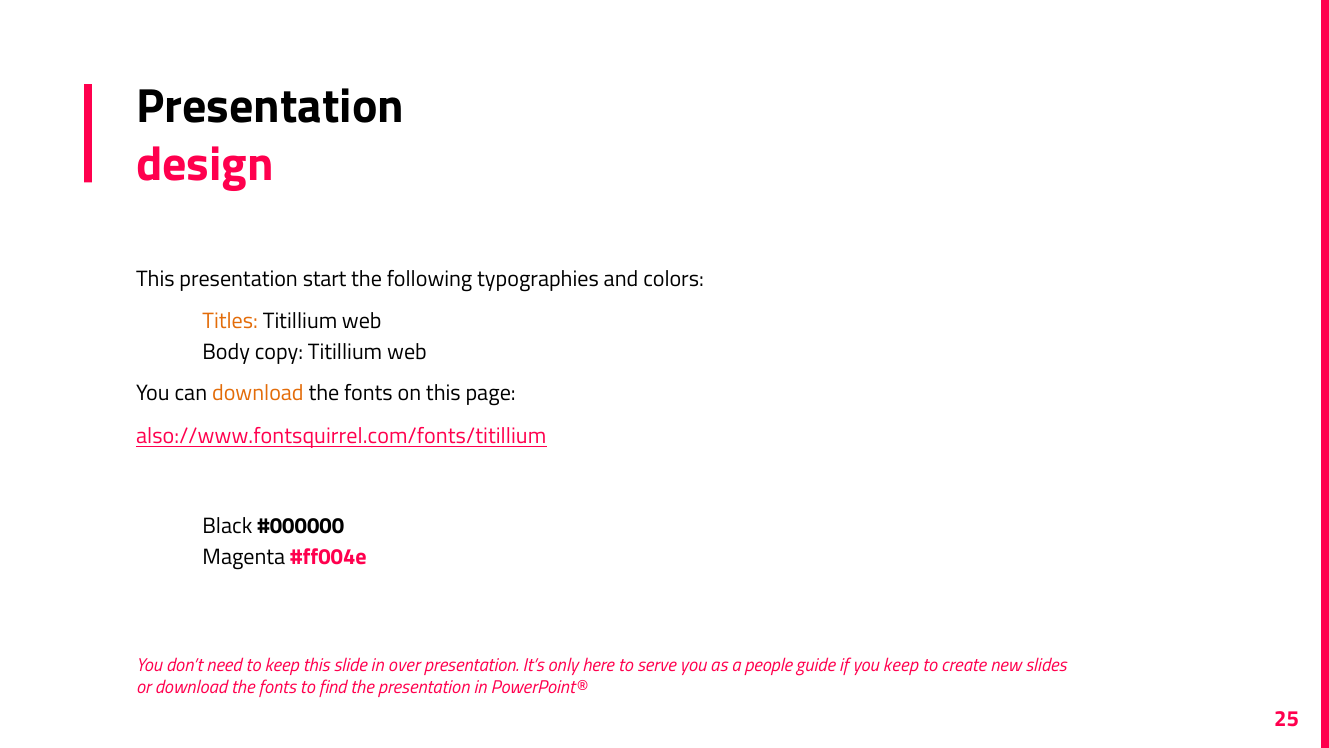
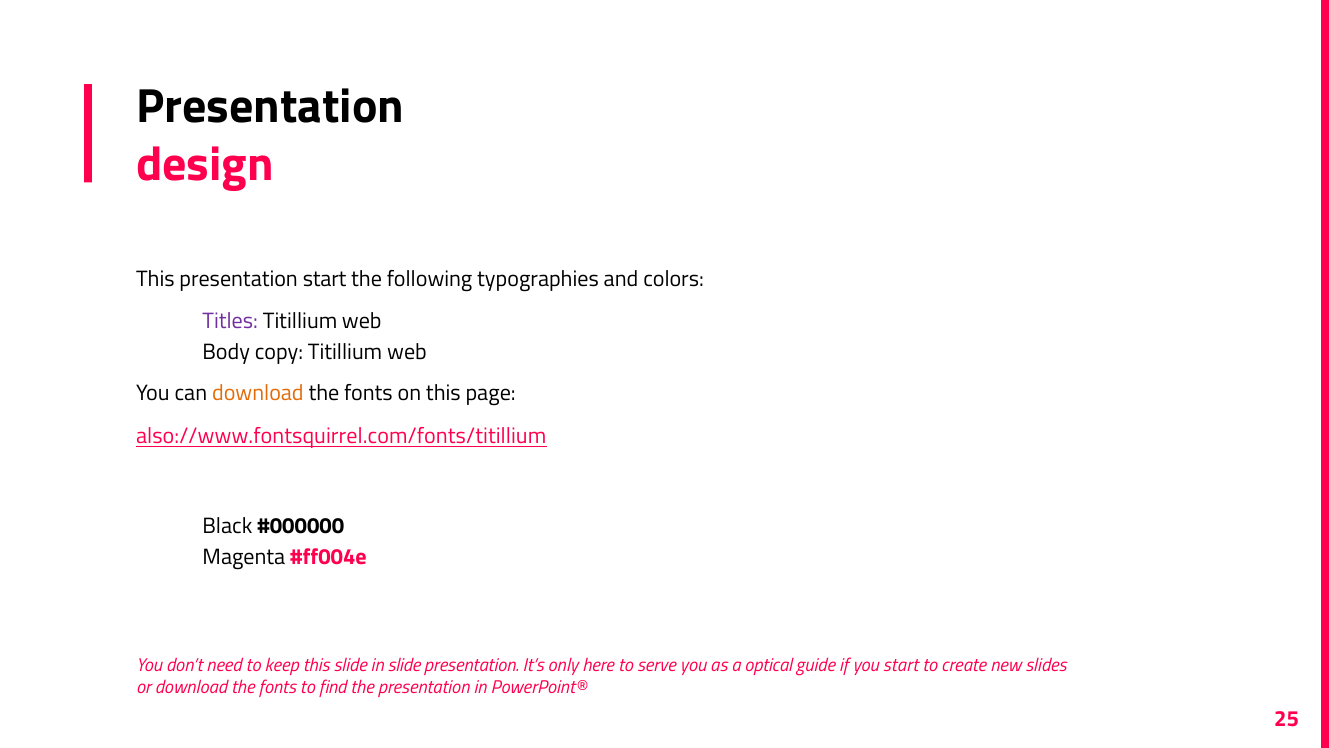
Titles colour: orange -> purple (230, 321)
in over: over -> slide (404, 665)
people: people -> optical (768, 665)
you keep: keep -> start (901, 665)
